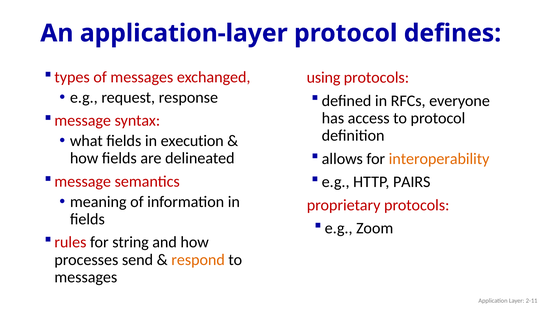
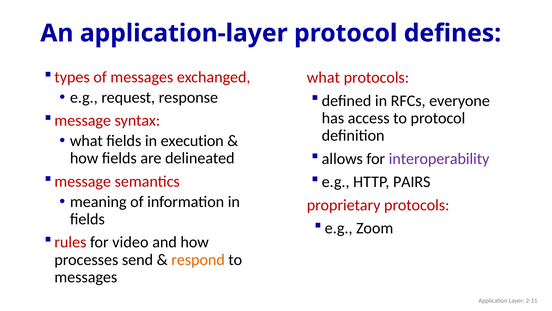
using: using -> what (323, 77)
interoperability colour: orange -> purple (439, 158)
string: string -> video (130, 242)
